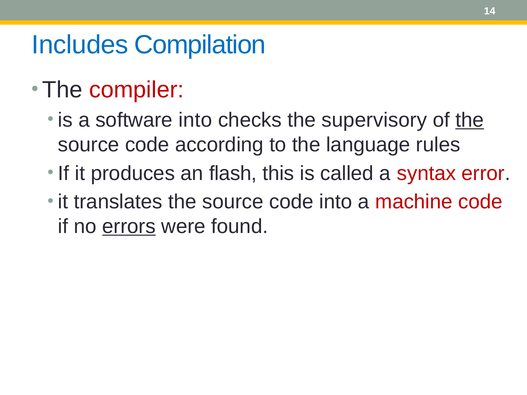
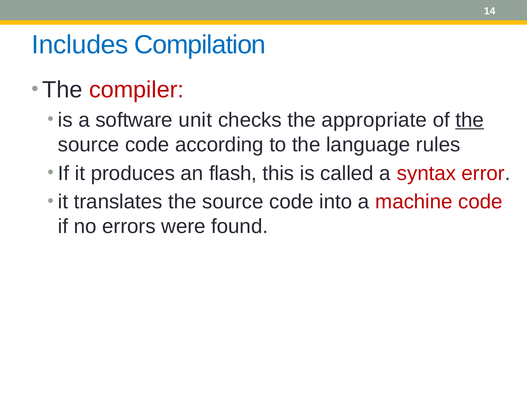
software into: into -> unit (195, 120)
supervisory: supervisory -> appropriate (374, 120)
errors underline: present -> none (129, 227)
